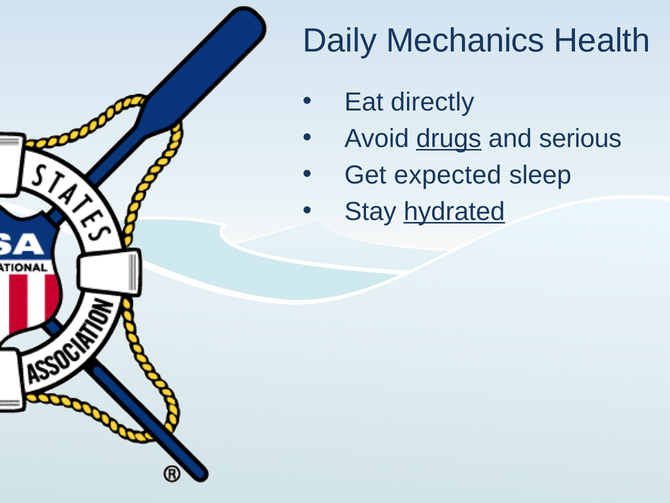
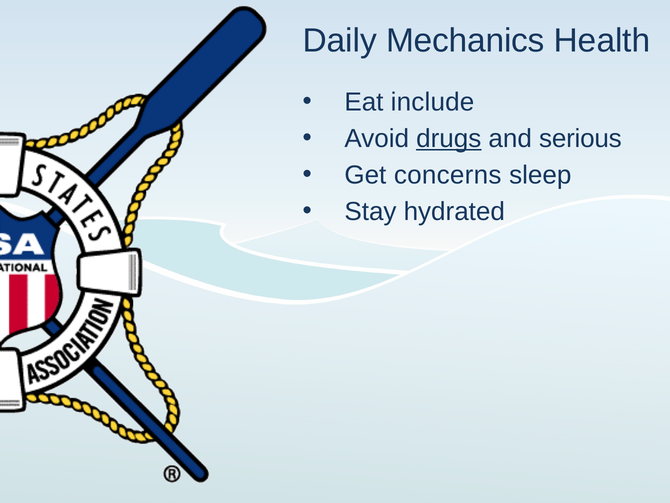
directly: directly -> include (433, 102)
expected: expected -> concerns (448, 175)
hydrated underline: present -> none (454, 211)
